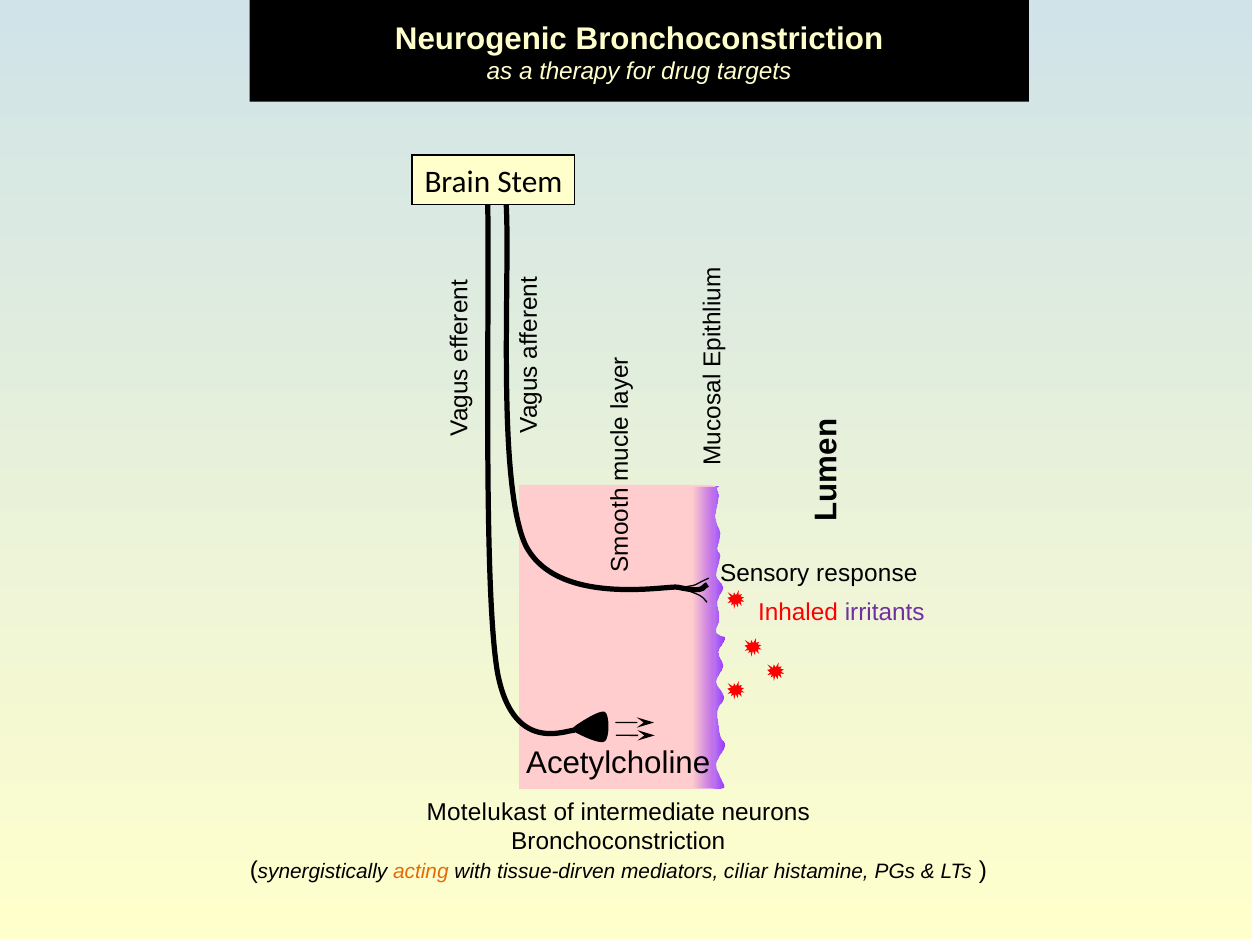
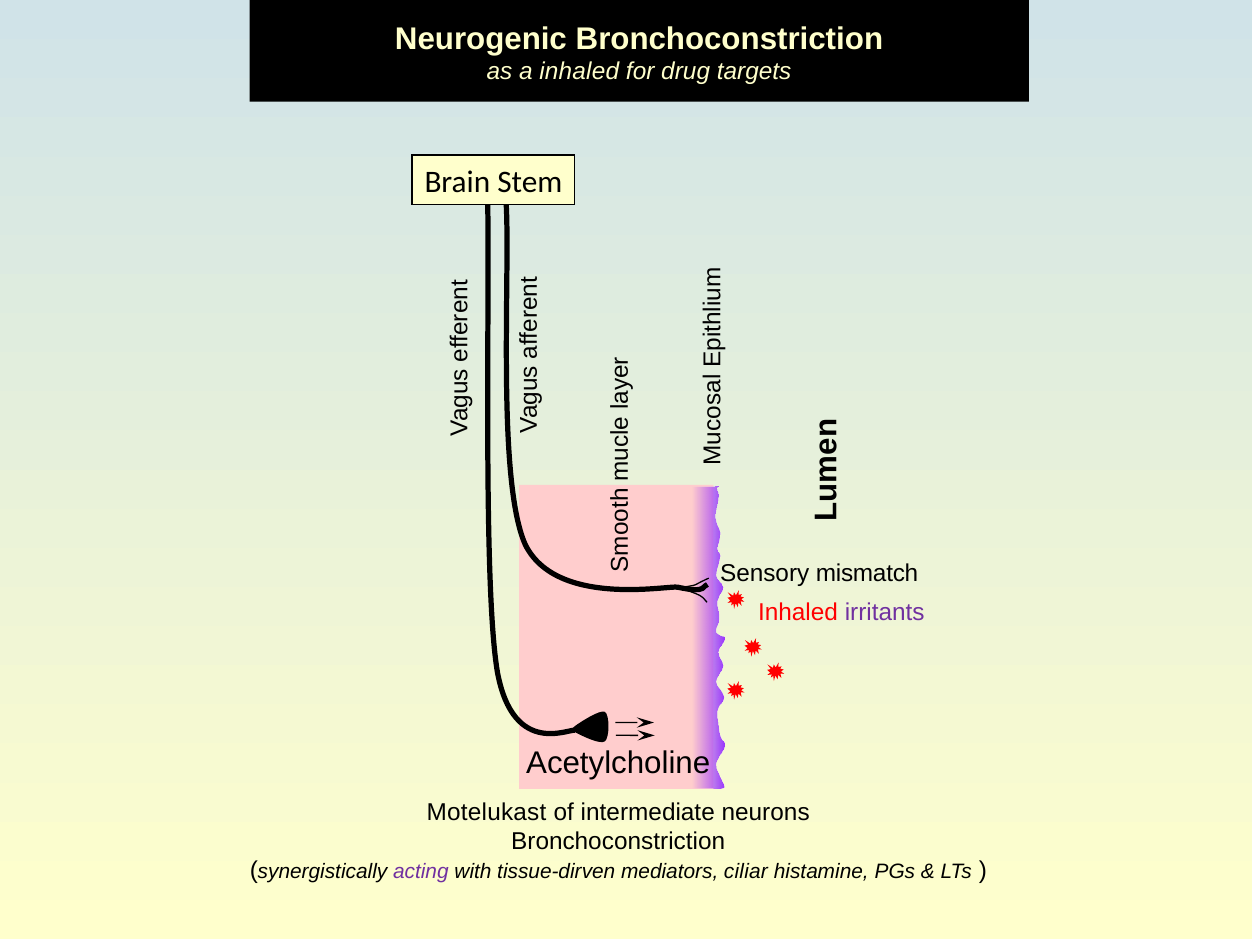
a therapy: therapy -> inhaled (579, 72)
response: response -> mismatch (867, 574)
acting colour: orange -> purple (421, 872)
